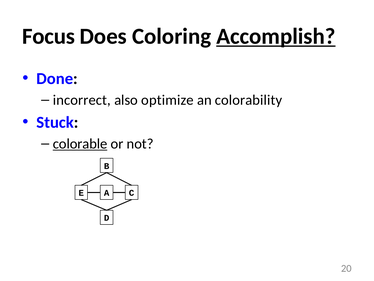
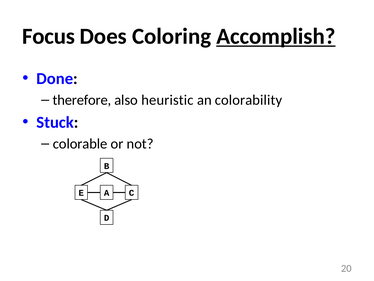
incorrect: incorrect -> therefore (82, 100)
optimize: optimize -> heuristic (167, 100)
colorable underline: present -> none (80, 144)
